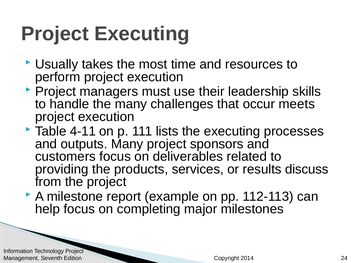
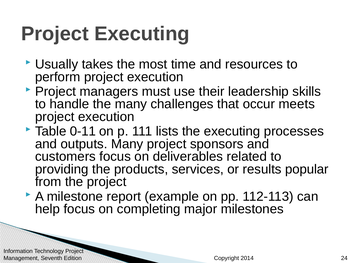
4-11: 4-11 -> 0-11 (83, 131)
discuss: discuss -> popular (307, 169)
